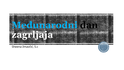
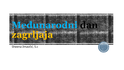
zagrljaja colour: white -> yellow (32, 35)
